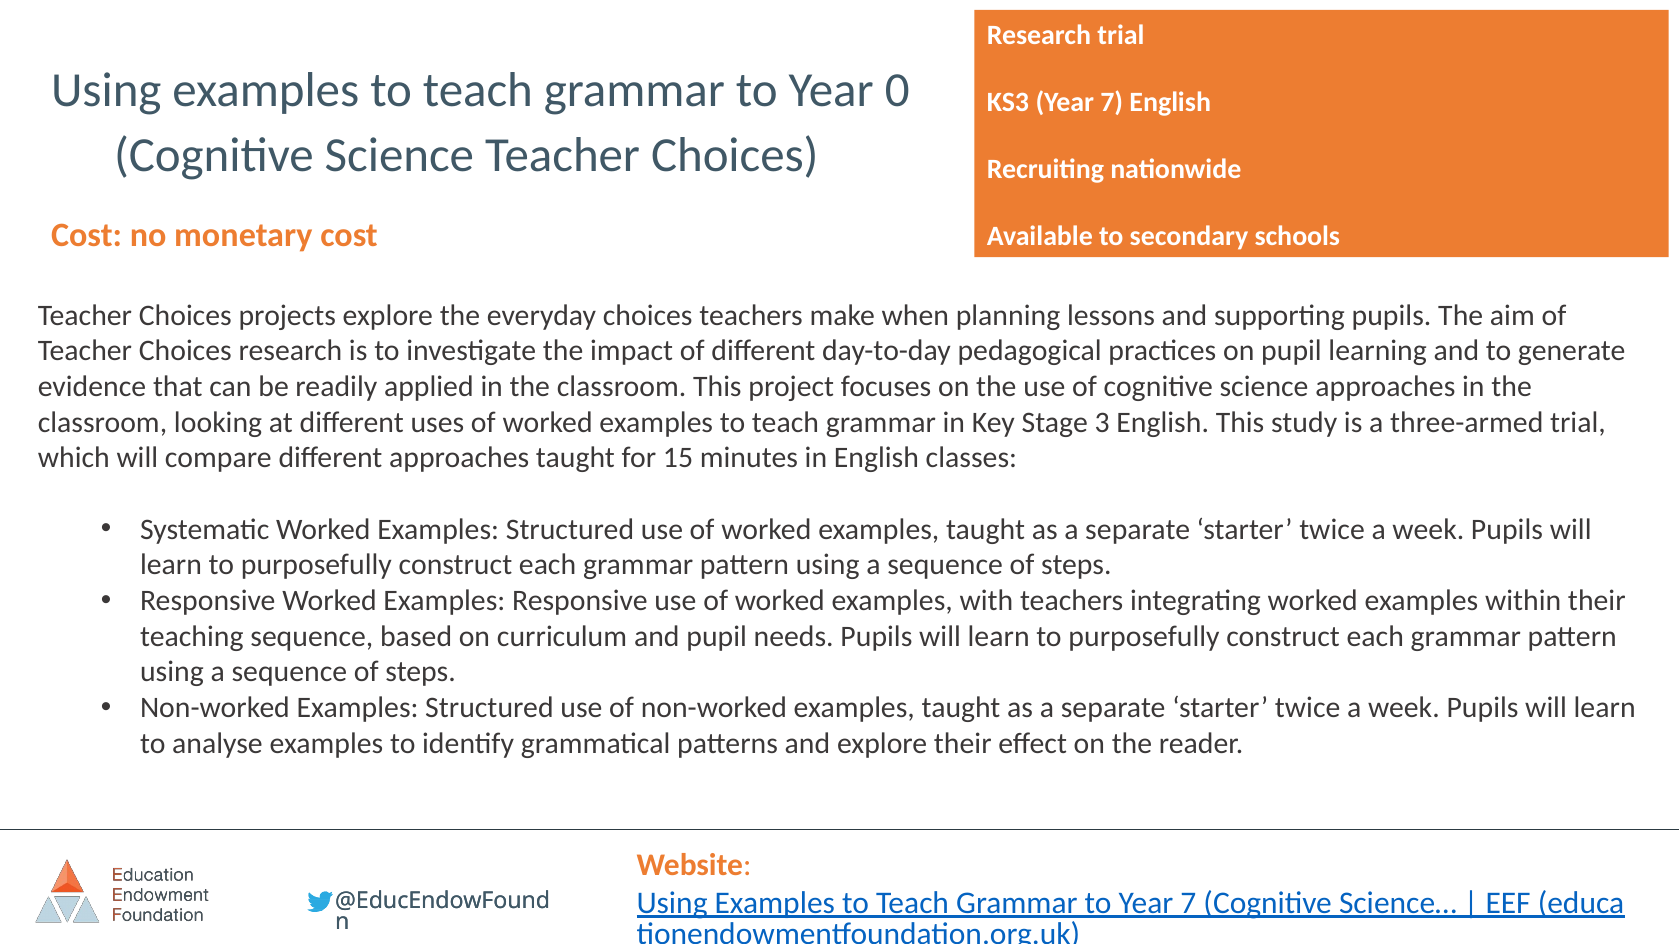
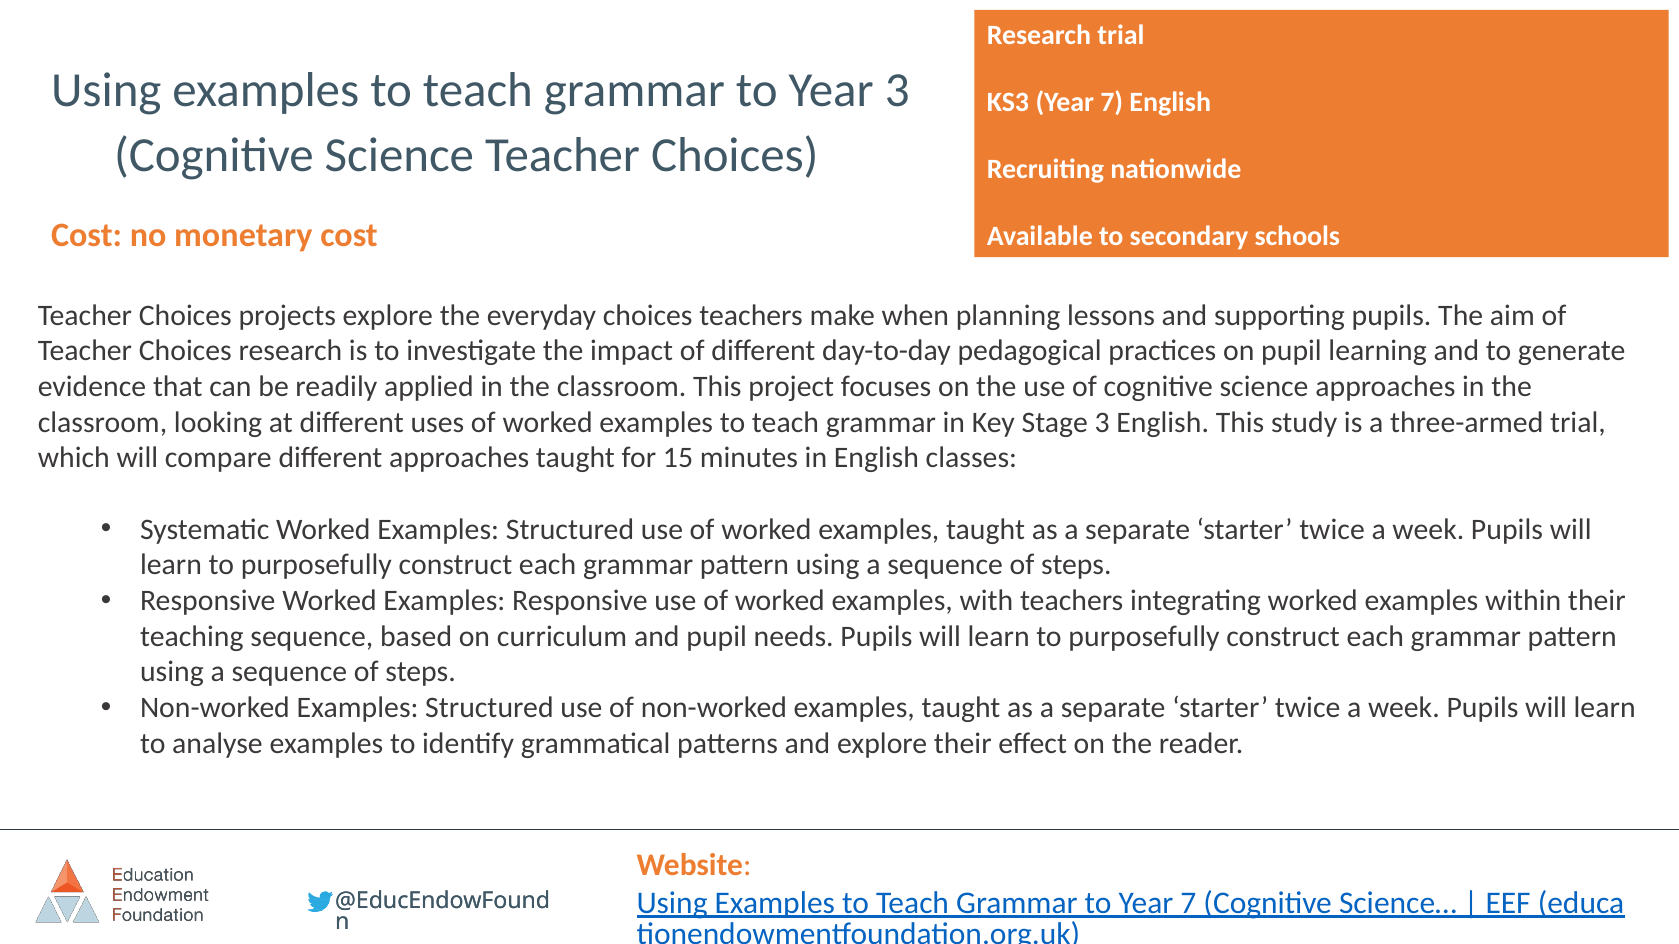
Year 0: 0 -> 3 (897, 90)
